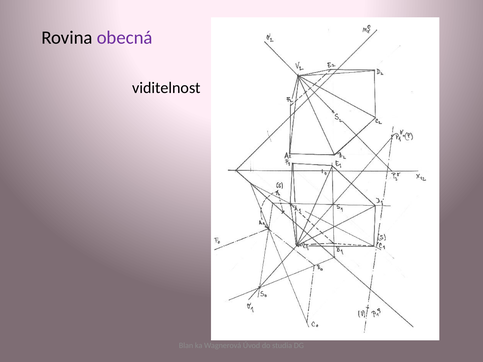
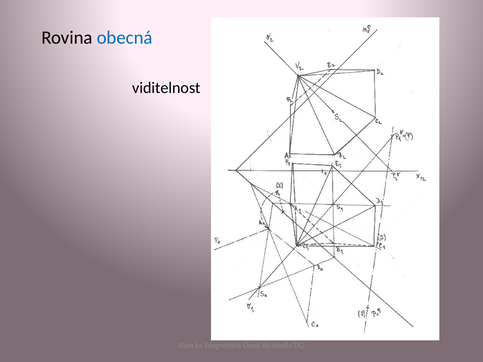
obecná colour: purple -> blue (125, 38)
